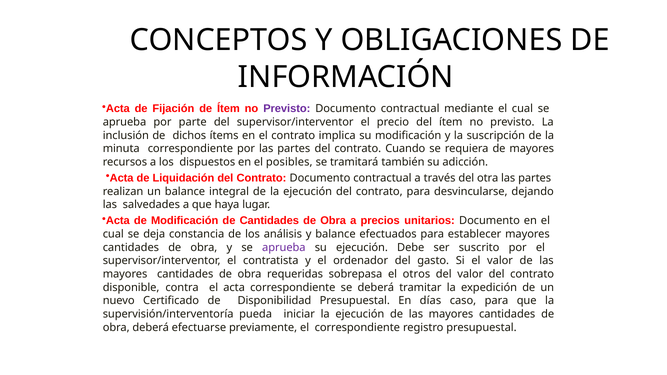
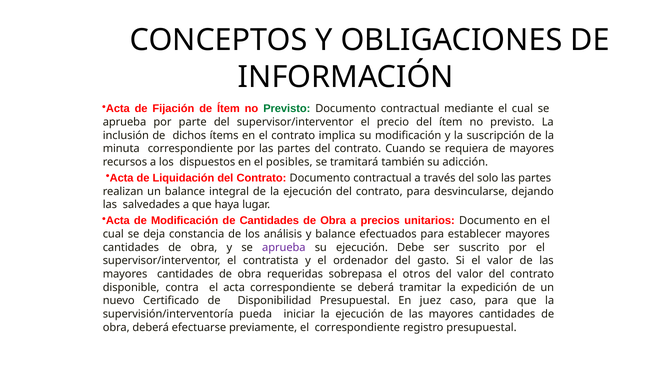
Previsto colour: purple -> green (287, 109)
otra: otra -> solo (488, 178)
días: días -> juez (430, 301)
